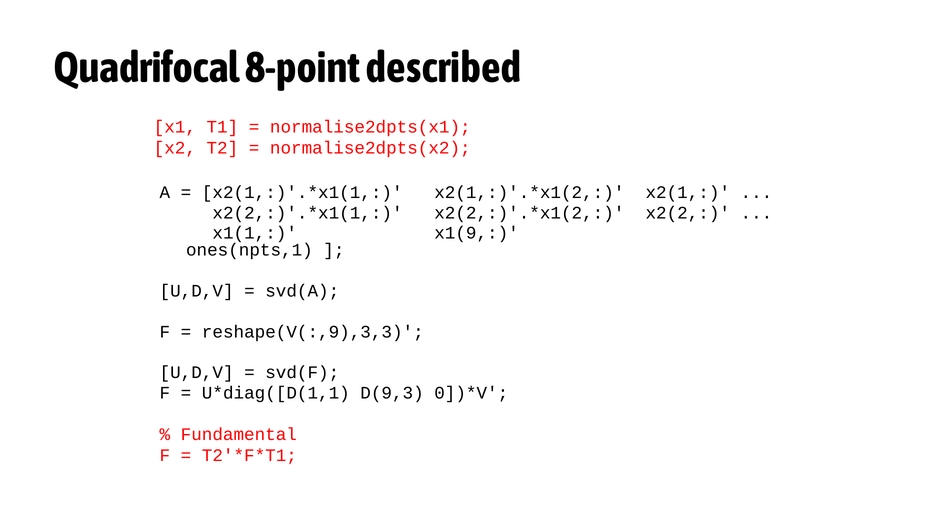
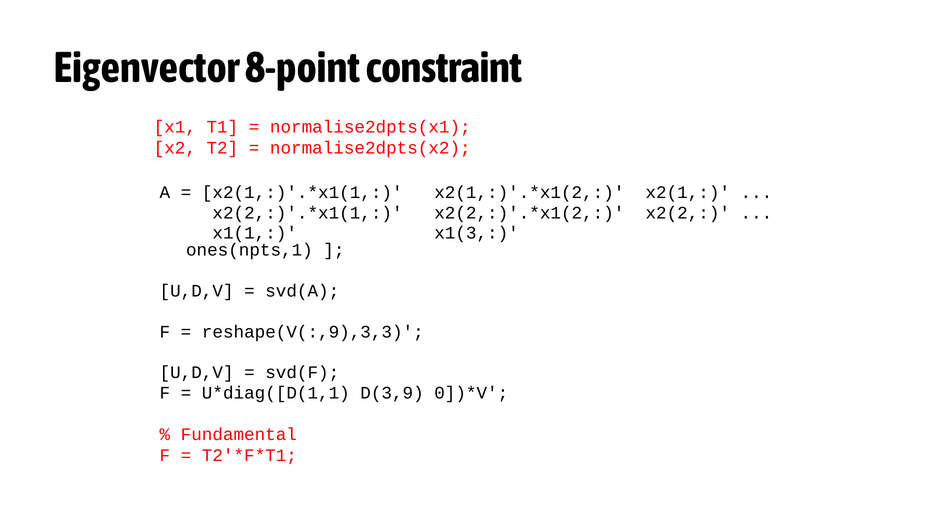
Quadrifocal: Quadrifocal -> Eigenvector (147, 68)
described: described -> constraint (444, 68)
x1(9: x1(9 -> x1(3 (477, 233)
D(9,3: D(9,3 -> D(3,9 (392, 393)
